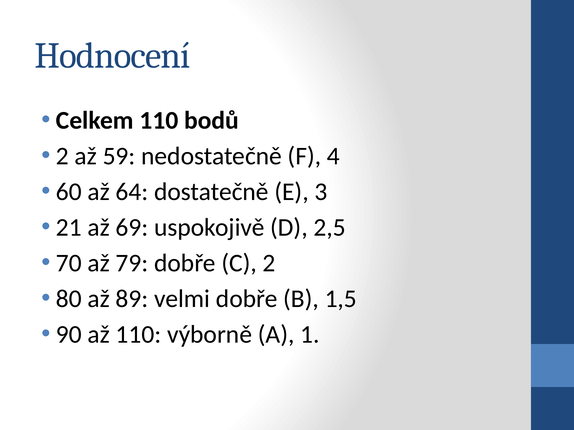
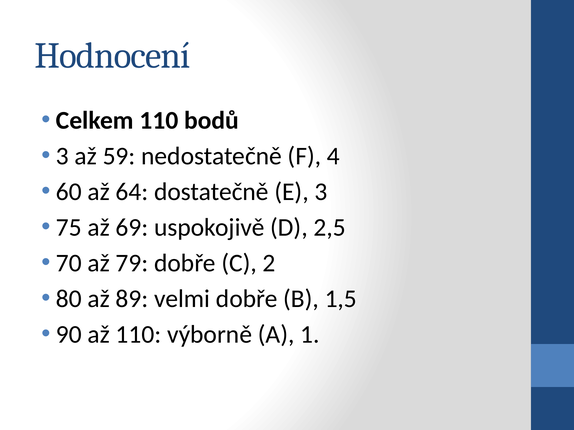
2: 2 -> 3 (62, 156)
21: 21 -> 75 (69, 228)
